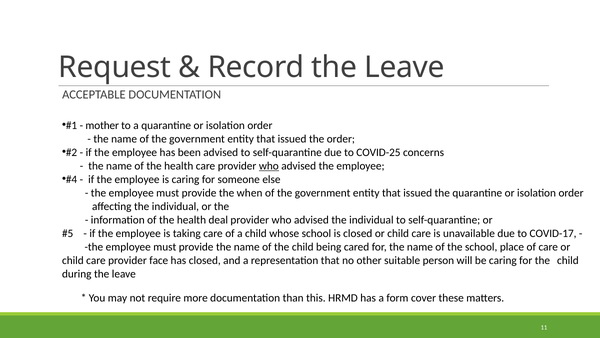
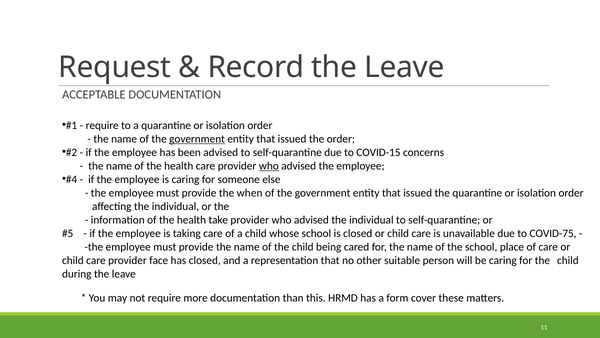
mother: mother -> require (102, 125)
government underline: none -> present (197, 139)
COVID-25: COVID-25 -> COVID-15 (378, 152)
deal: deal -> take (218, 220)
COVID-17: COVID-17 -> COVID-75 (553, 233)
